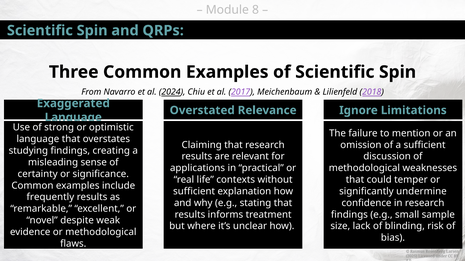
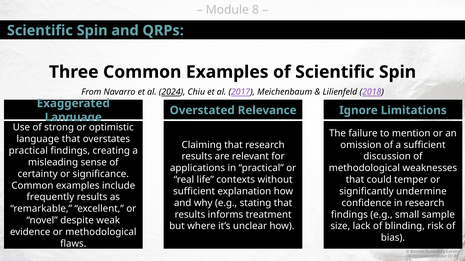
studying: studying -> practical (28, 151)
